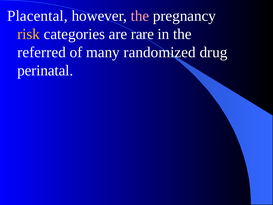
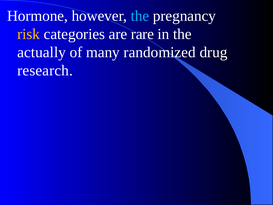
Placental: Placental -> Hormone (37, 16)
the colour: pink -> light blue (140, 16)
referred: referred -> actually (42, 52)
perinatal: perinatal -> research (45, 70)
